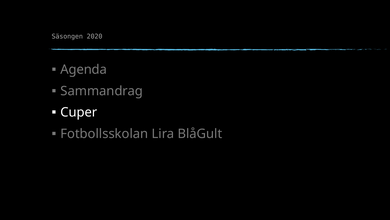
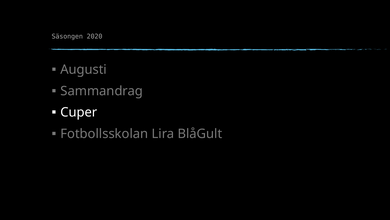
Agenda: Agenda -> Augusti (84, 69)
